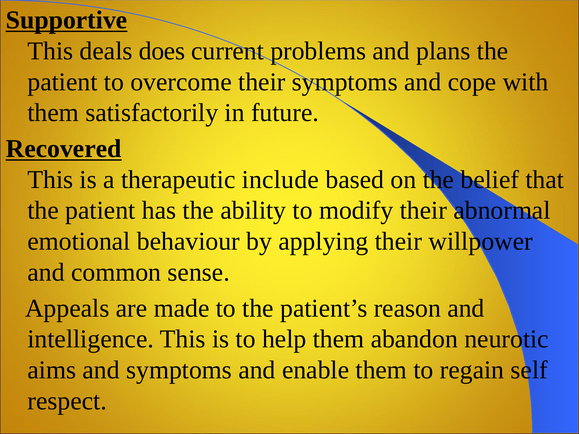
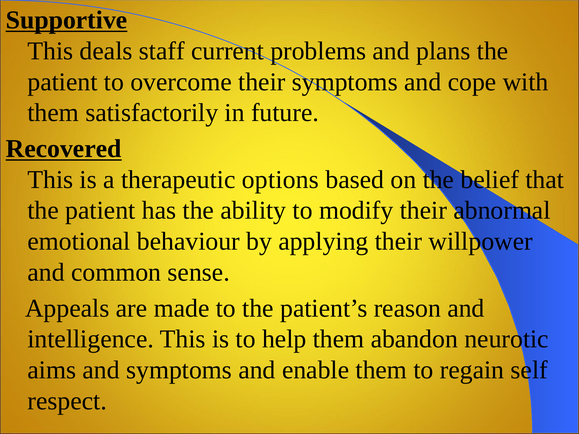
does: does -> staff (162, 51)
include: include -> options (280, 180)
